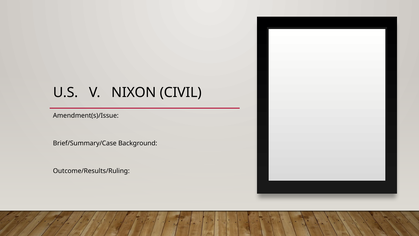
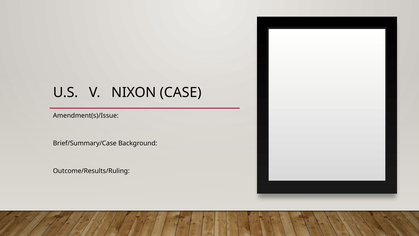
CIVIL: CIVIL -> CASE (181, 93)
